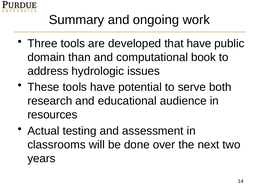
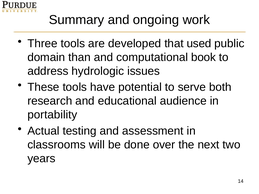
that have: have -> used (199, 44)
resources: resources -> portability (52, 115)
